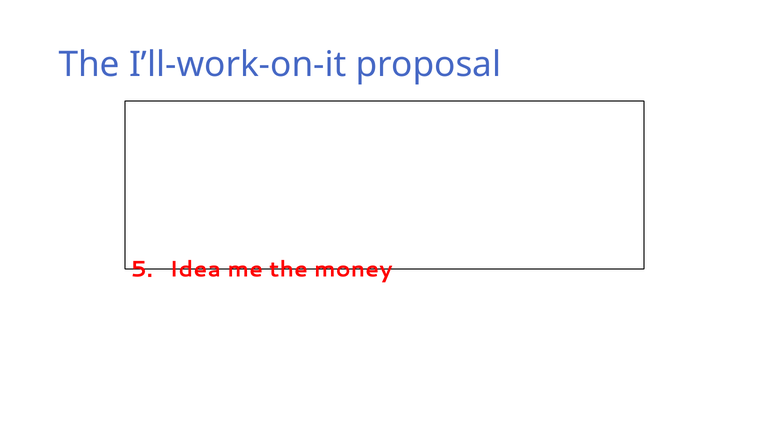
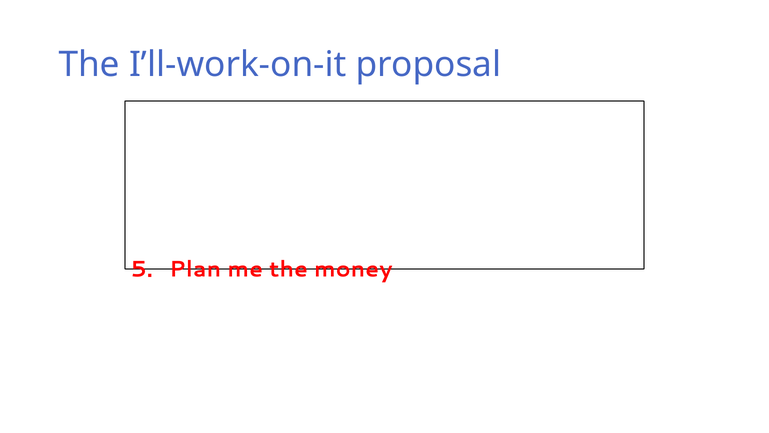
Idea: Idea -> Plan (195, 269)
